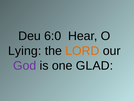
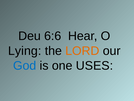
6:0: 6:0 -> 6:6 (53, 36)
God colour: purple -> blue (25, 65)
GLAD: GLAD -> USES (94, 65)
